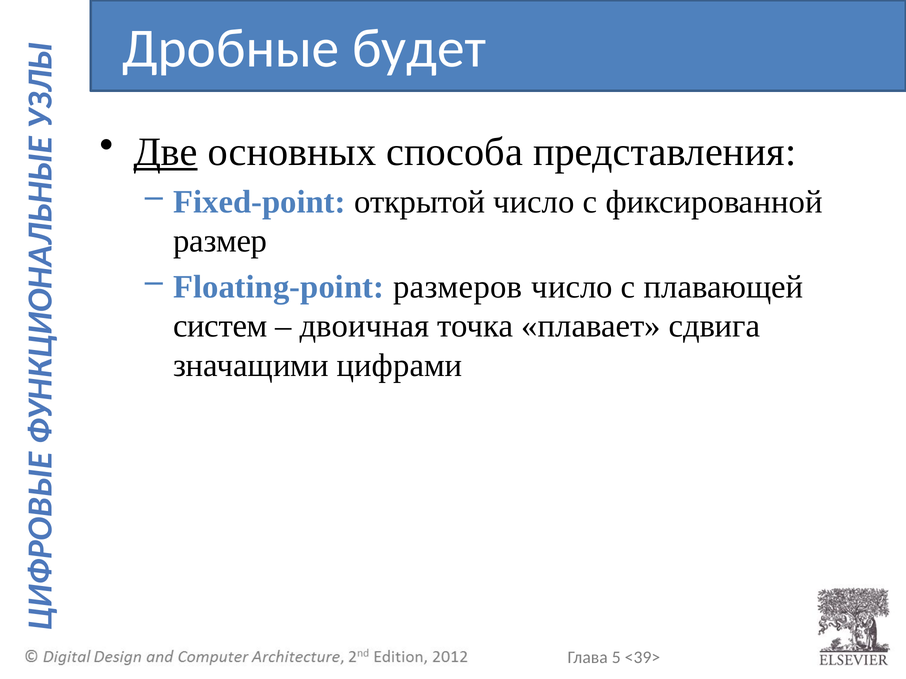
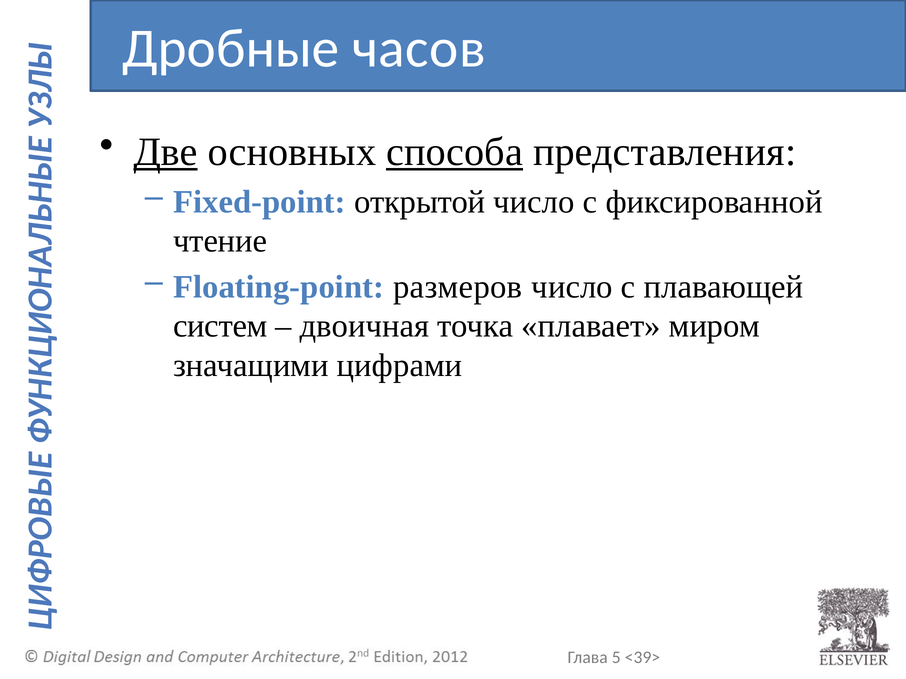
будет: будет -> часов (419, 48)
способа underline: none -> present (455, 152)
размер: размер -> чтение (220, 241)
сдвига: сдвига -> миром (714, 326)
